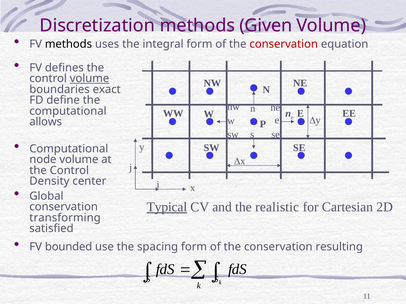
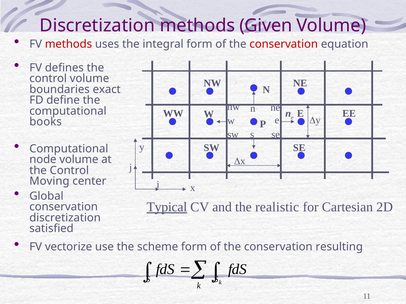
methods colour: black -> red (69, 44)
volume underline: present -> none (89, 79)
allows: allows -> books (46, 122)
Density: Density -> Moving (49, 182)
transforming: transforming -> discretization (65, 218)
bounded: bounded -> vectorize (69, 247)
spacing: spacing -> scheme (158, 247)
